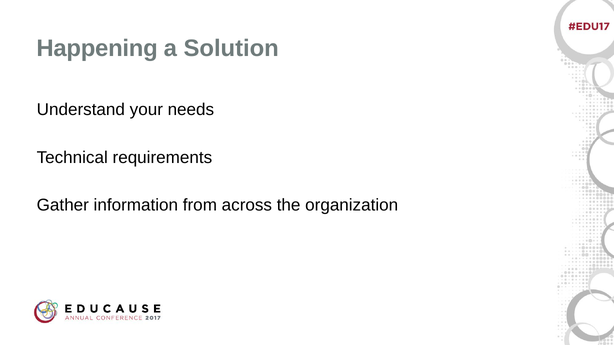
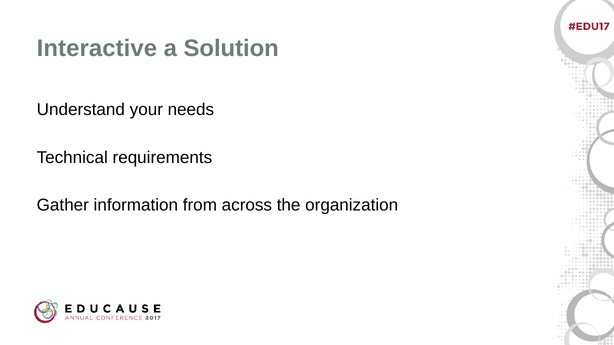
Happening: Happening -> Interactive (97, 48)
